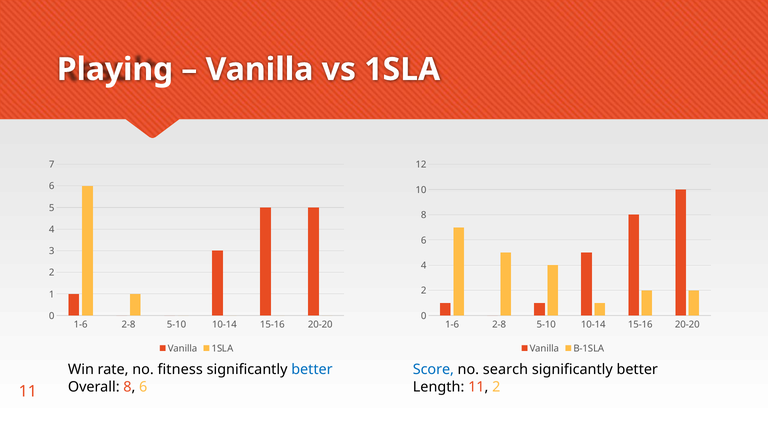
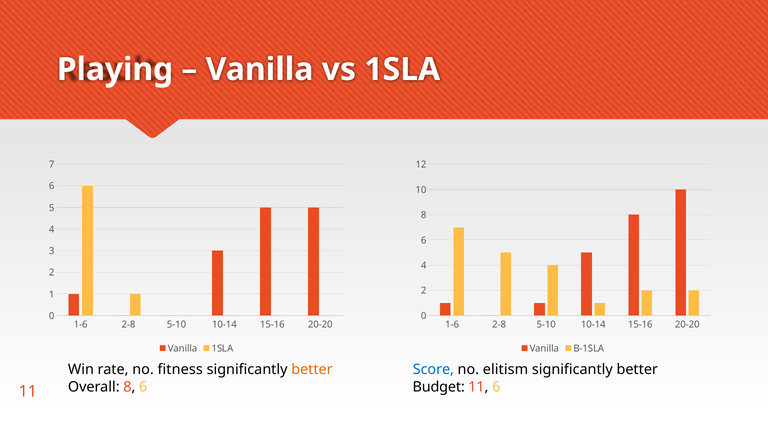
better colour: blue -> orange (312, 370)
search: search -> elitism (505, 370)
Length: Length -> Budget (439, 387)
11 2: 2 -> 6 (496, 387)
